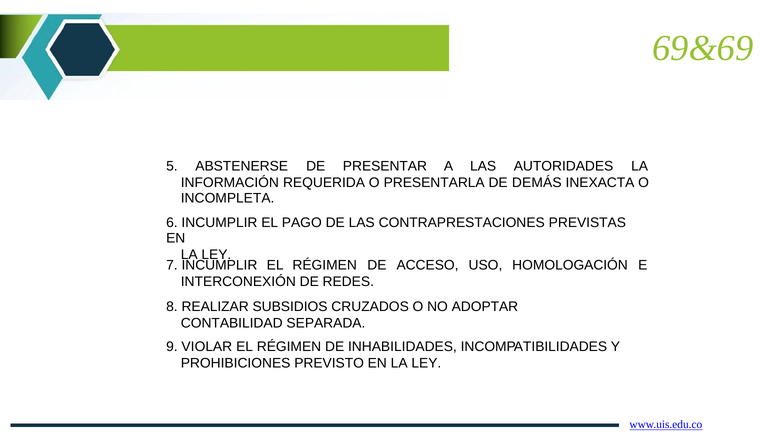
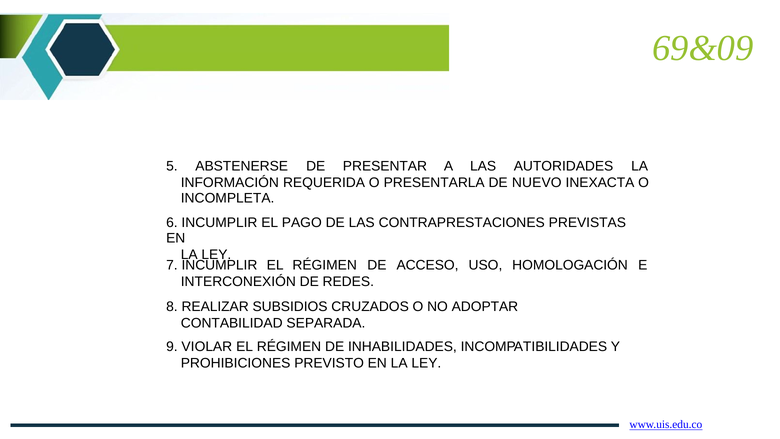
69&69: 69&69 -> 69&09 (703, 48)
DEMÁS: DEMÁS -> NUEVO (537, 182)
